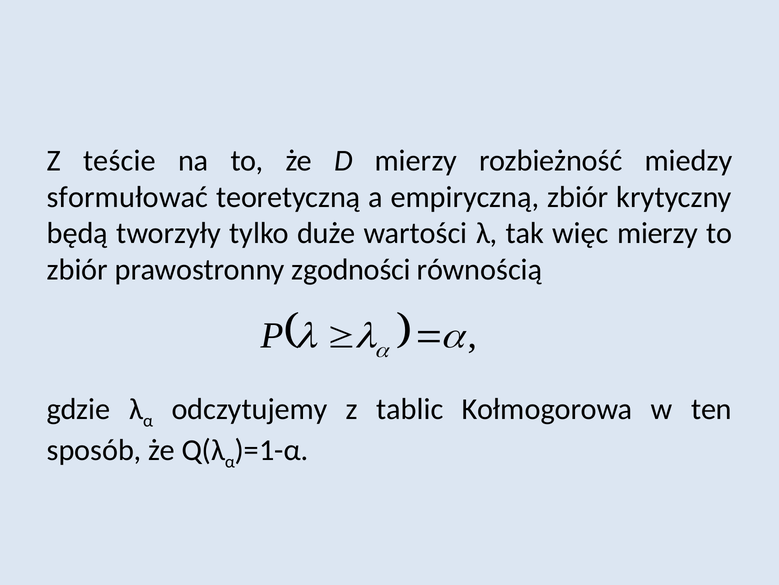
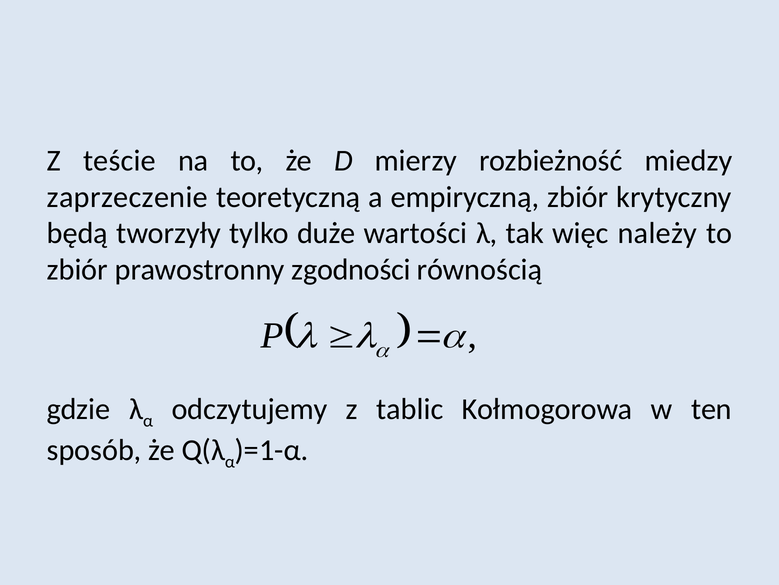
sformułować: sformułować -> zaprzeczenie (127, 197)
więc mierzy: mierzy -> należy (657, 233)
